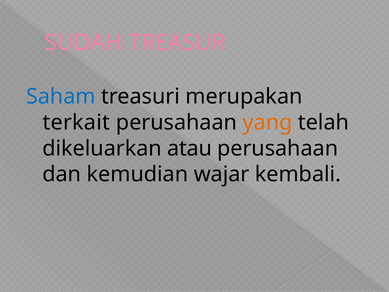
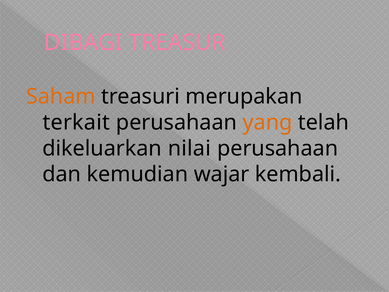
SUDAH: SUDAH -> DIBAGI (83, 43)
Saham colour: blue -> orange (61, 96)
atau: atau -> nilai (189, 148)
